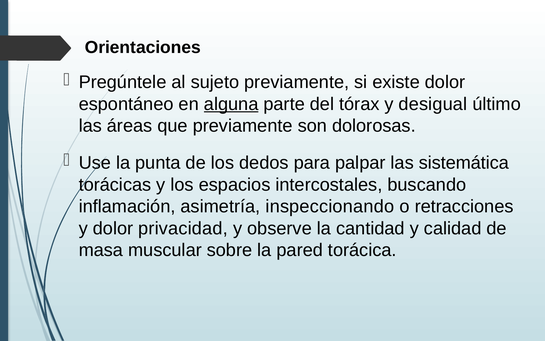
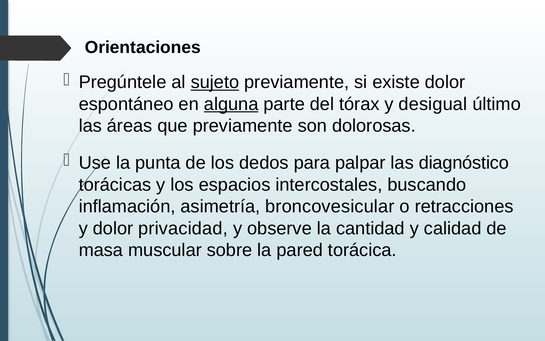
sujeto underline: none -> present (215, 82)
sistemática: sistemática -> diagnóstico (464, 163)
inspeccionando: inspeccionando -> broncovesicular (330, 206)
